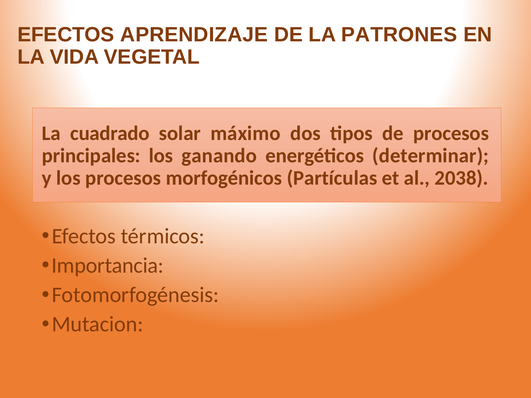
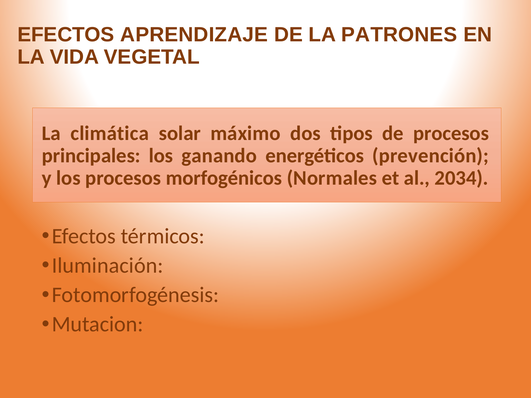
cuadrado: cuadrado -> climática (110, 134)
determinar: determinar -> prevención (431, 156)
Partículas: Partículas -> Normales (332, 178)
2038: 2038 -> 2034 (462, 178)
Importancia: Importancia -> Iluminación (108, 266)
